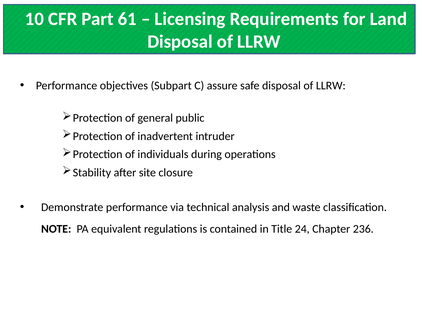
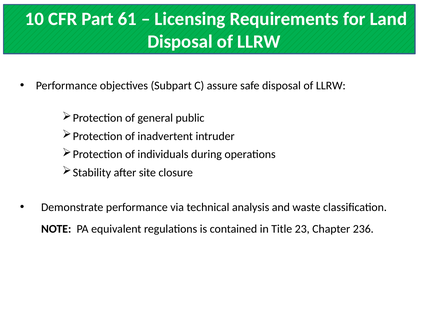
24: 24 -> 23 (302, 229)
